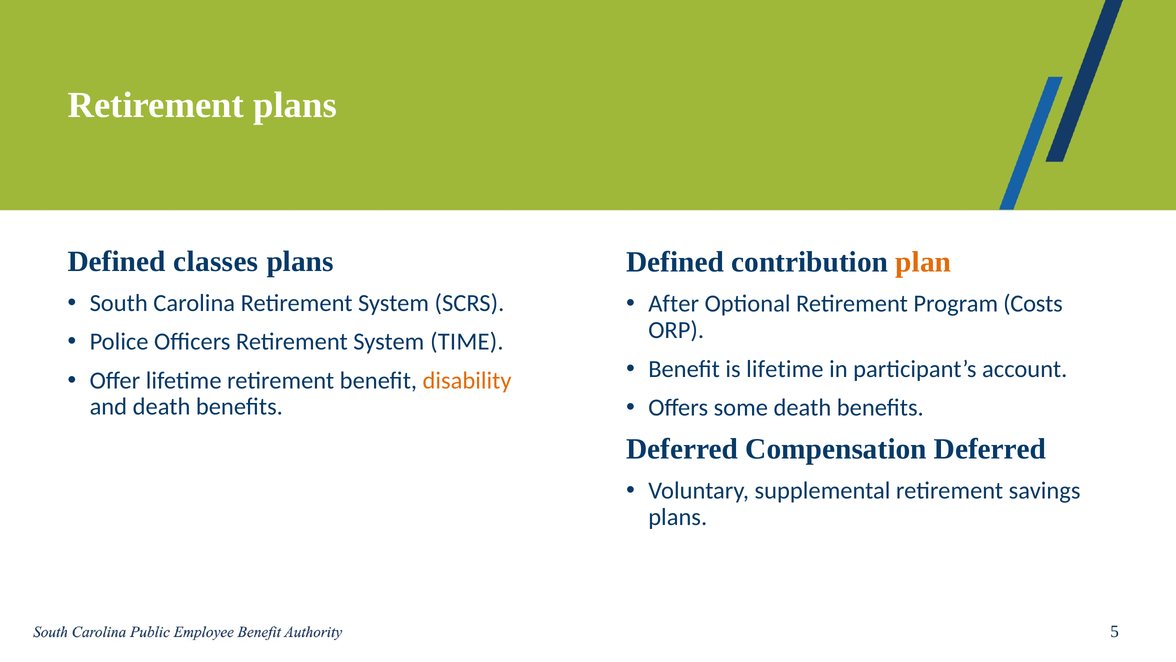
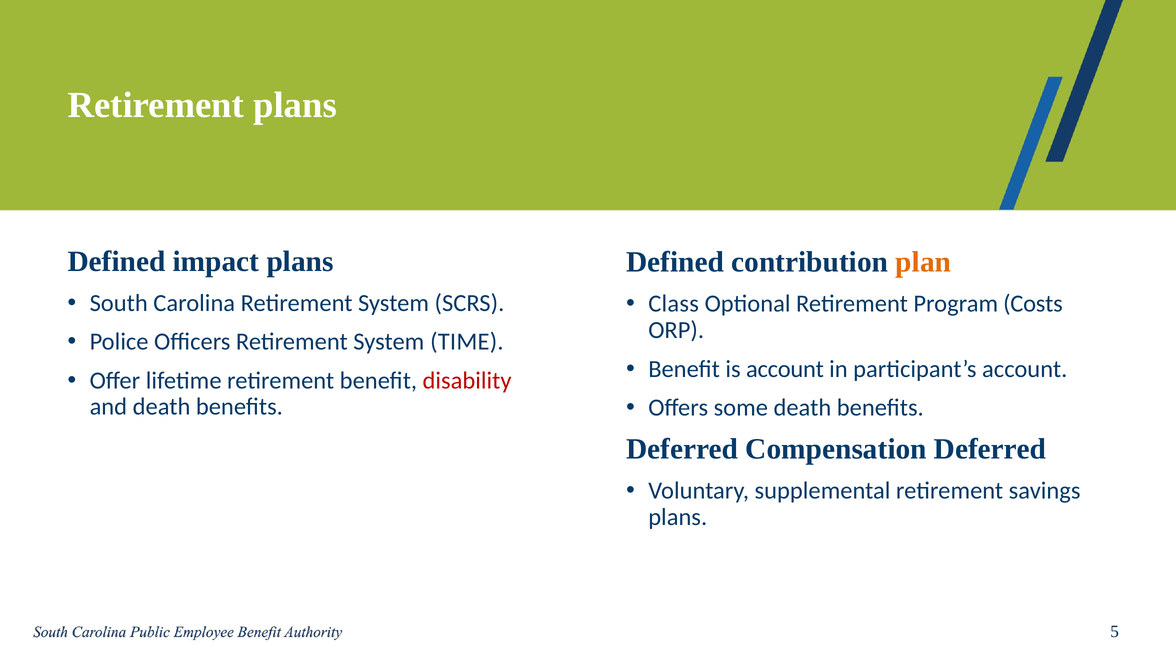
classes: classes -> impact (216, 261)
After: After -> Class (674, 303)
is lifetime: lifetime -> account (785, 369)
disability colour: orange -> red (467, 380)
